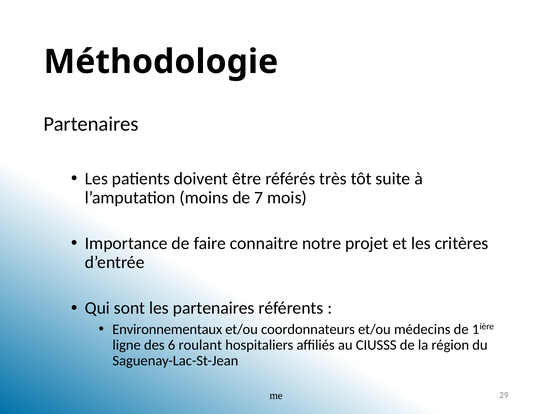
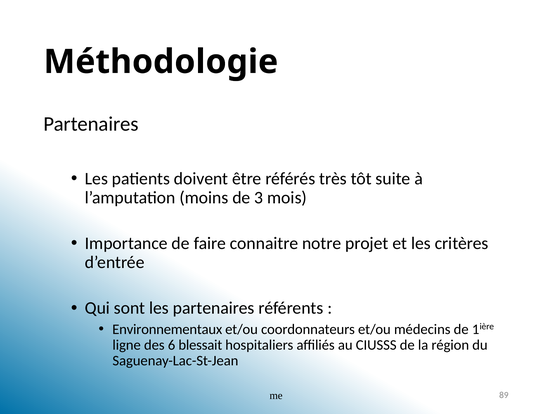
7: 7 -> 3 (259, 198)
roulant: roulant -> blessait (200, 345)
29: 29 -> 89 (504, 395)
